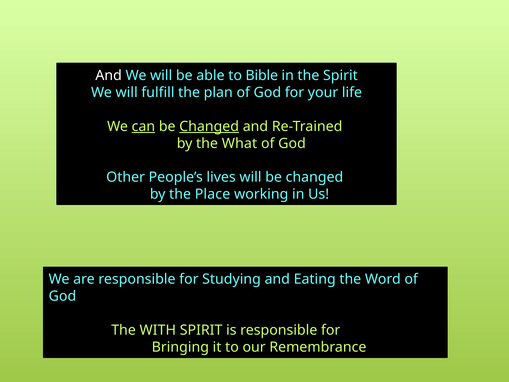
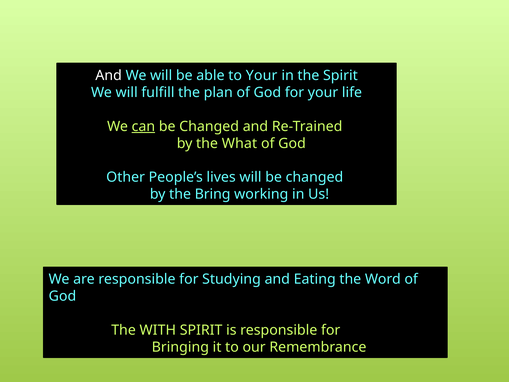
to Bible: Bible -> Your (262, 75)
Changed underline: present -> none (209, 126)
Place: Place -> Bring (213, 194)
